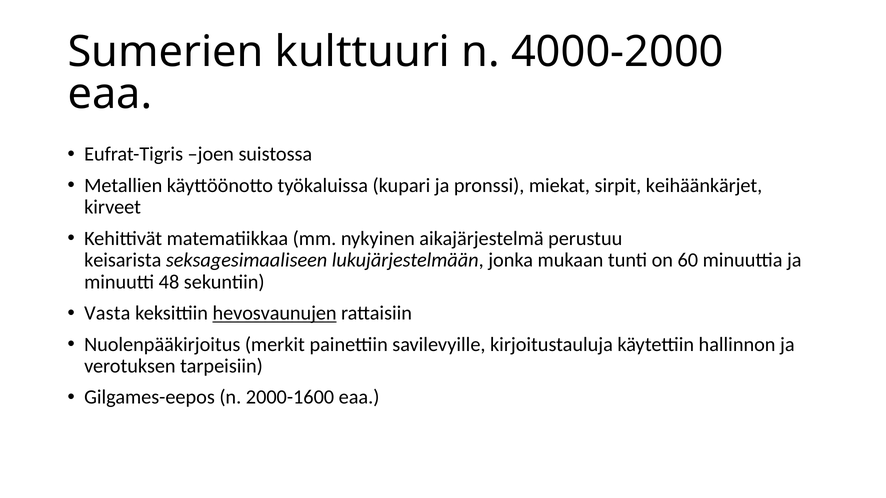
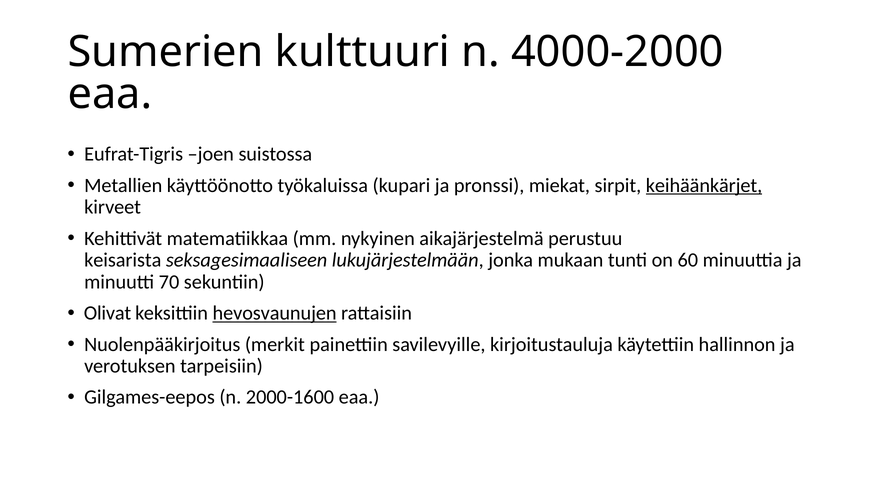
keihäänkärjet underline: none -> present (704, 185)
48: 48 -> 70 (169, 282)
Vasta: Vasta -> Olivat (107, 313)
